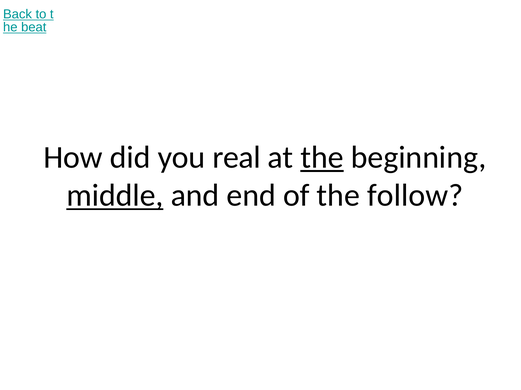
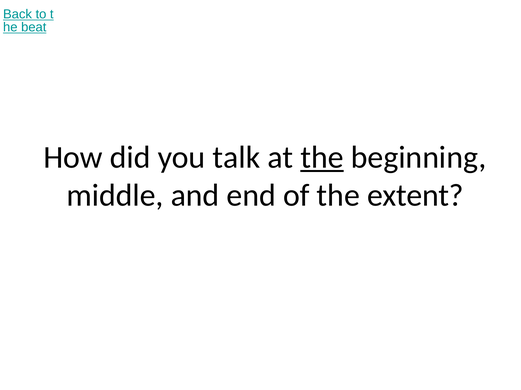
real: real -> talk (236, 158)
middle underline: present -> none (115, 196)
follow: follow -> extent (415, 196)
